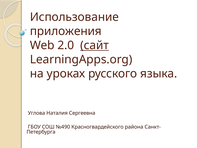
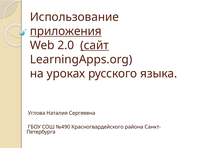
приложения underline: none -> present (66, 31)
